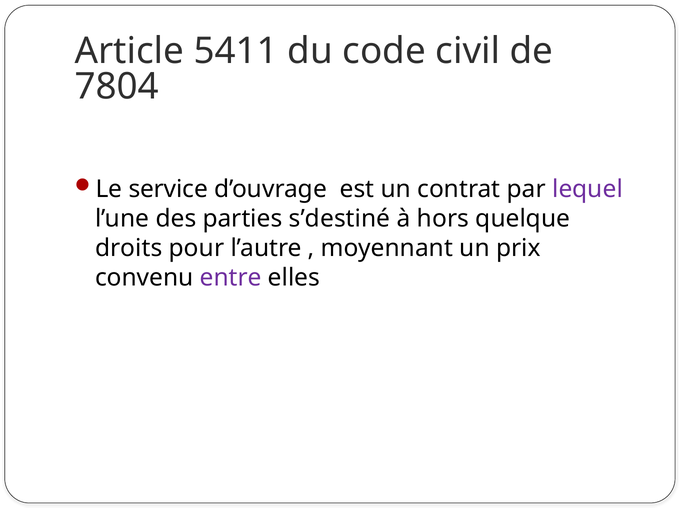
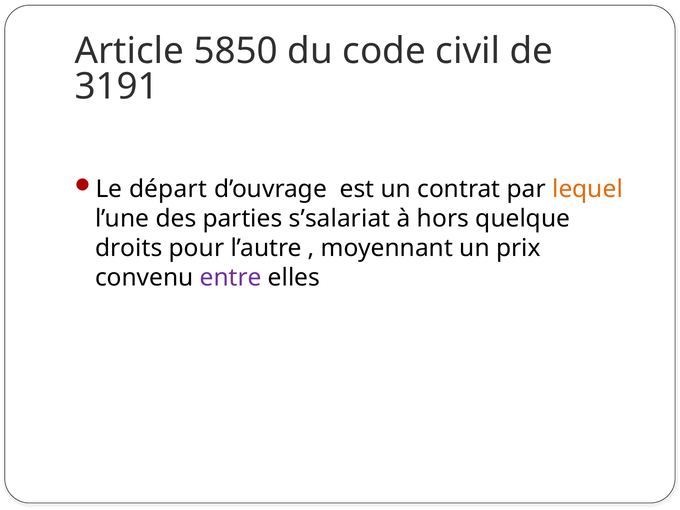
5411: 5411 -> 5850 (236, 51)
7804: 7804 -> 3191 (117, 86)
service: service -> départ (168, 189)
lequel colour: purple -> orange (588, 189)
s’destiné: s’destiné -> s’salariat (340, 219)
